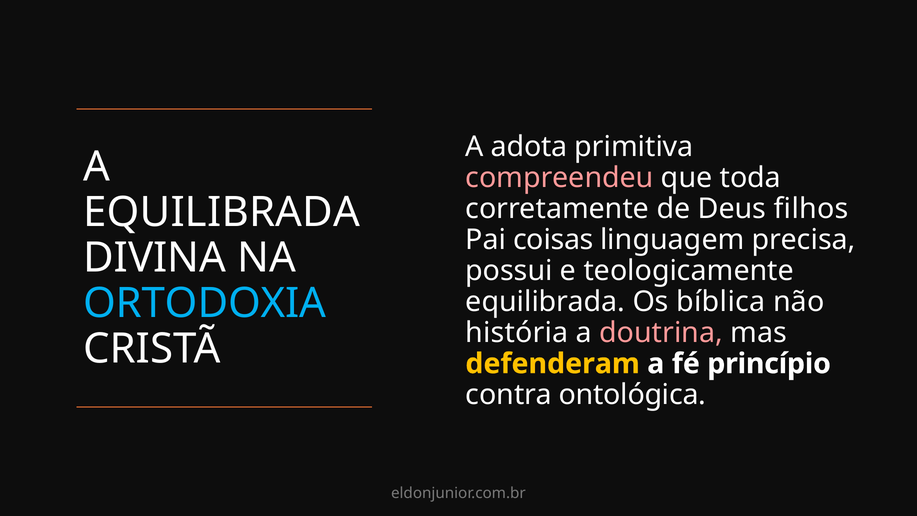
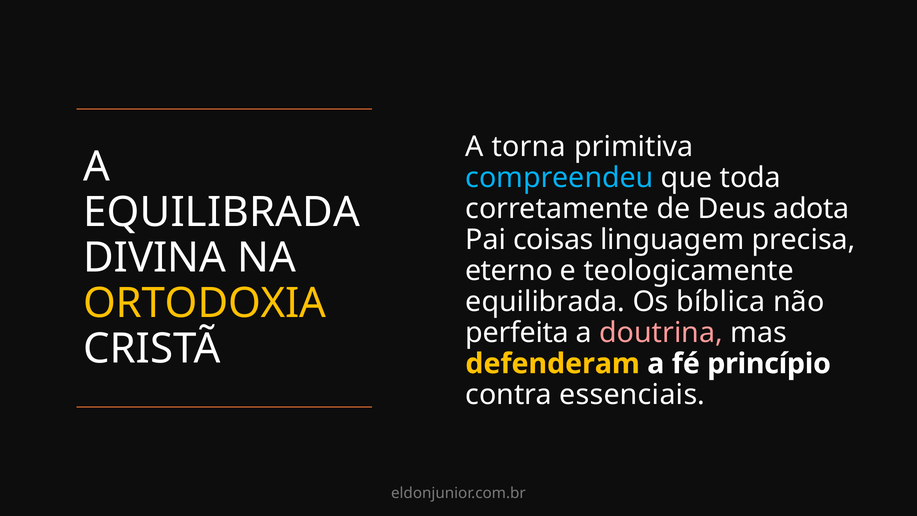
adota: adota -> torna (529, 147)
compreendeu colour: pink -> light blue (559, 178)
filhos: filhos -> adota (811, 209)
possui: possui -> eterno (509, 271)
ORTODOXIA colour: light blue -> yellow (205, 303)
história: história -> perfeita (517, 333)
ontológica: ontológica -> essenciais (632, 395)
